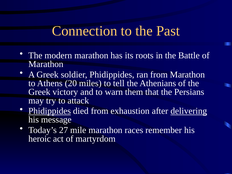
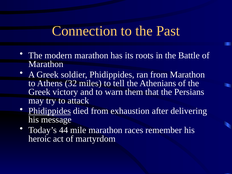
20: 20 -> 32 (71, 83)
delivering underline: present -> none (189, 111)
27: 27 -> 44 (64, 130)
